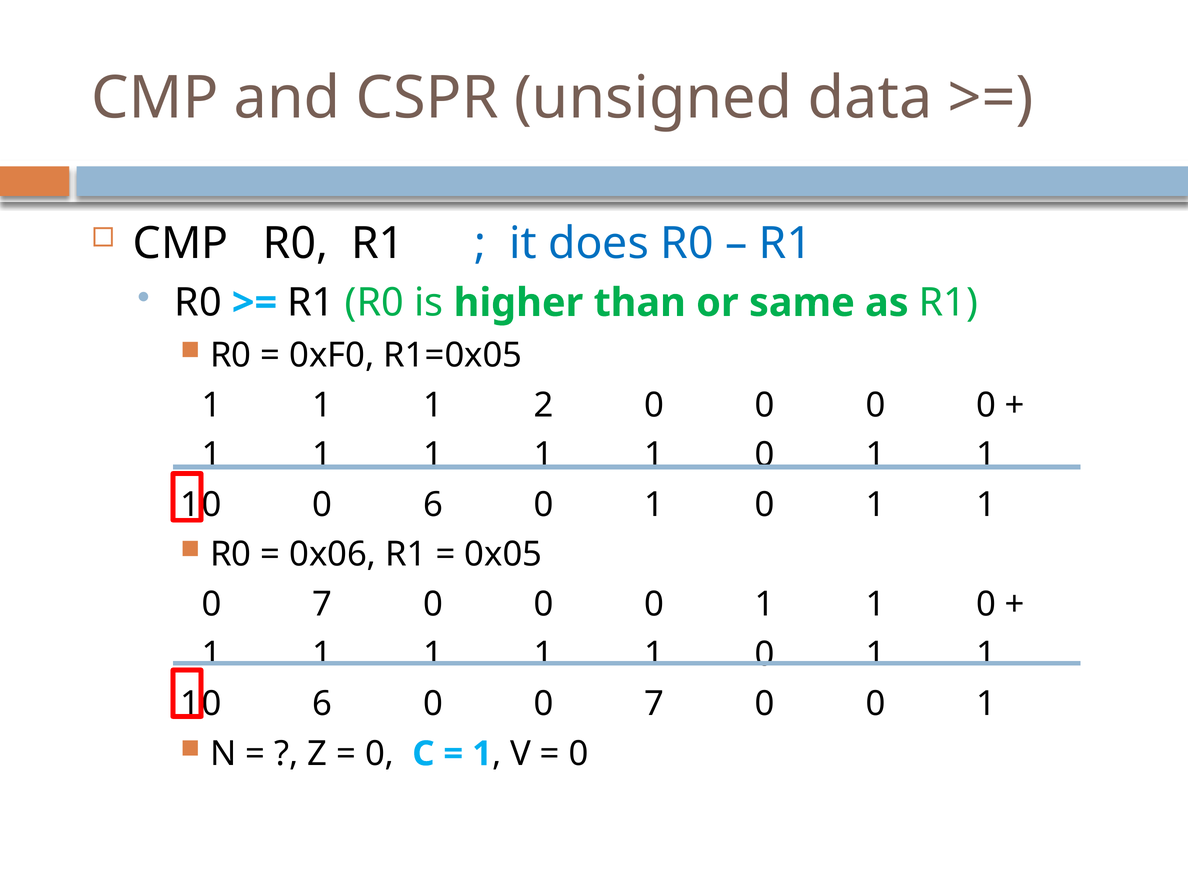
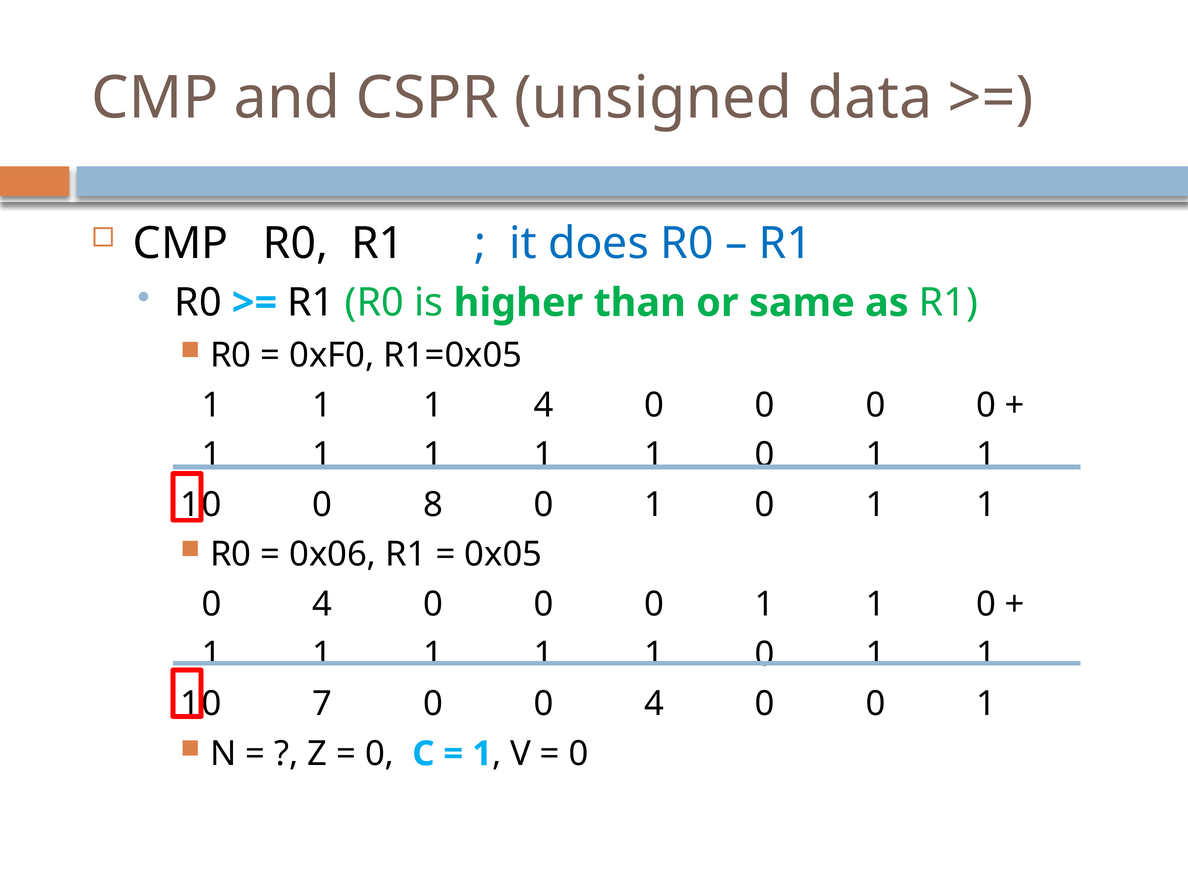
1 2: 2 -> 4 (544, 405)
0 6: 6 -> 8 (433, 505)
7: 7 -> 4 (322, 604)
6: 6 -> 7 (322, 704)
0 0 7: 7 -> 4 (654, 704)
